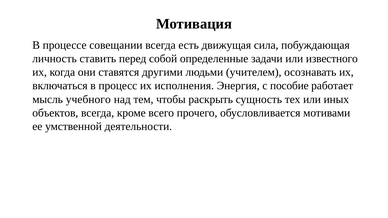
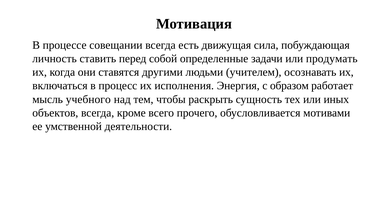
известного: известного -> продумать (332, 59)
пособие: пособие -> образом (289, 86)
